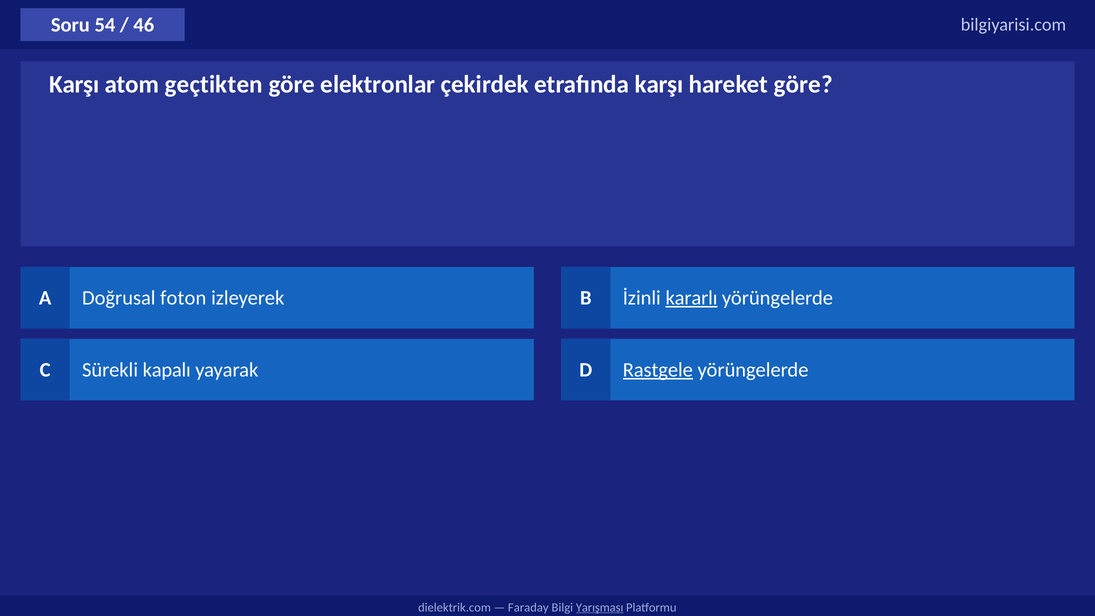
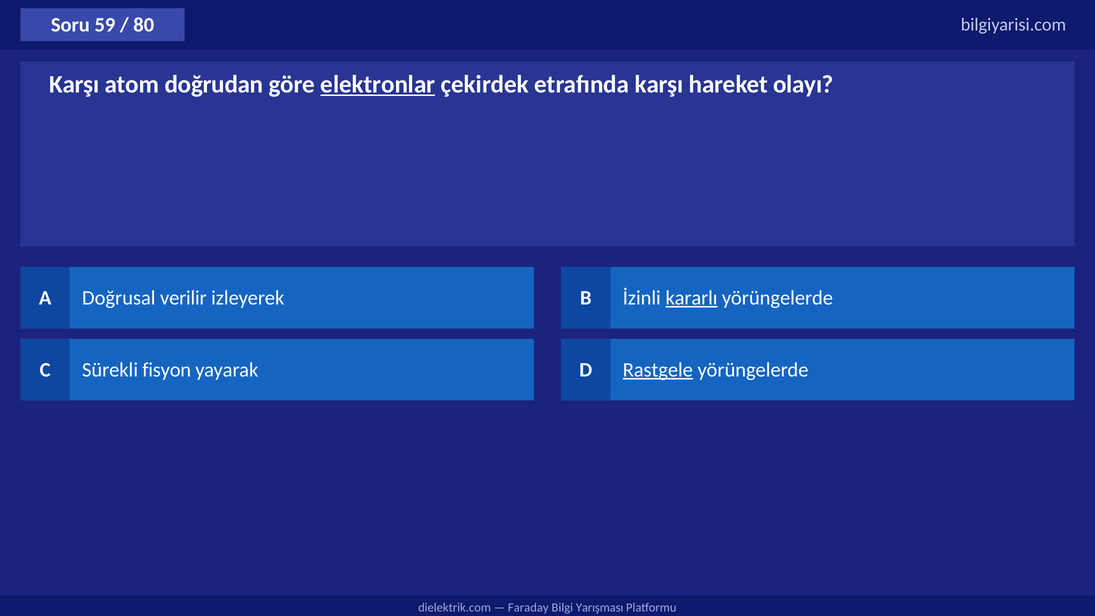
54: 54 -> 59 (105, 25)
46: 46 -> 80 (144, 25)
geçtikten: geçtikten -> doğrudan (214, 84)
elektronlar underline: none -> present (378, 84)
hareket göre: göre -> olayı (803, 84)
foton: foton -> verilir (183, 298)
kapalı: kapalı -> fisyon (167, 370)
Yarışması underline: present -> none (600, 607)
